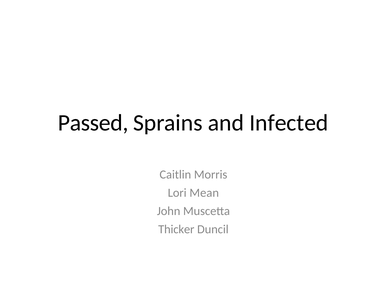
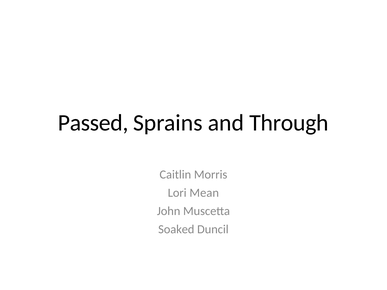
Infected: Infected -> Through (289, 123)
Thicker: Thicker -> Soaked (176, 229)
